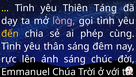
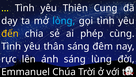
Táng: Táng -> Cung (106, 8)
lòng colour: pink -> light blue (64, 21)
chúc: chúc -> lùng (102, 59)
